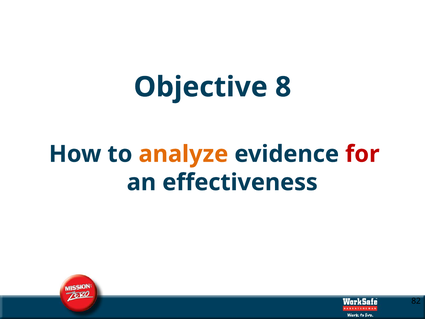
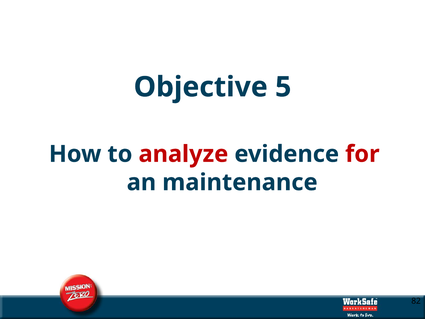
8: 8 -> 5 (283, 87)
analyze colour: orange -> red (183, 154)
effectiveness: effectiveness -> maintenance (240, 182)
